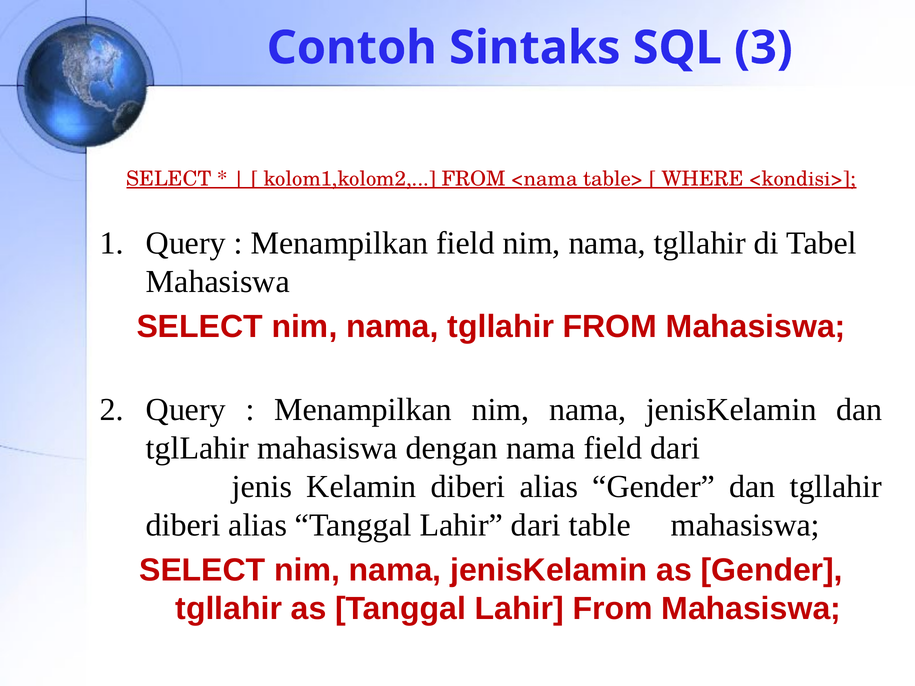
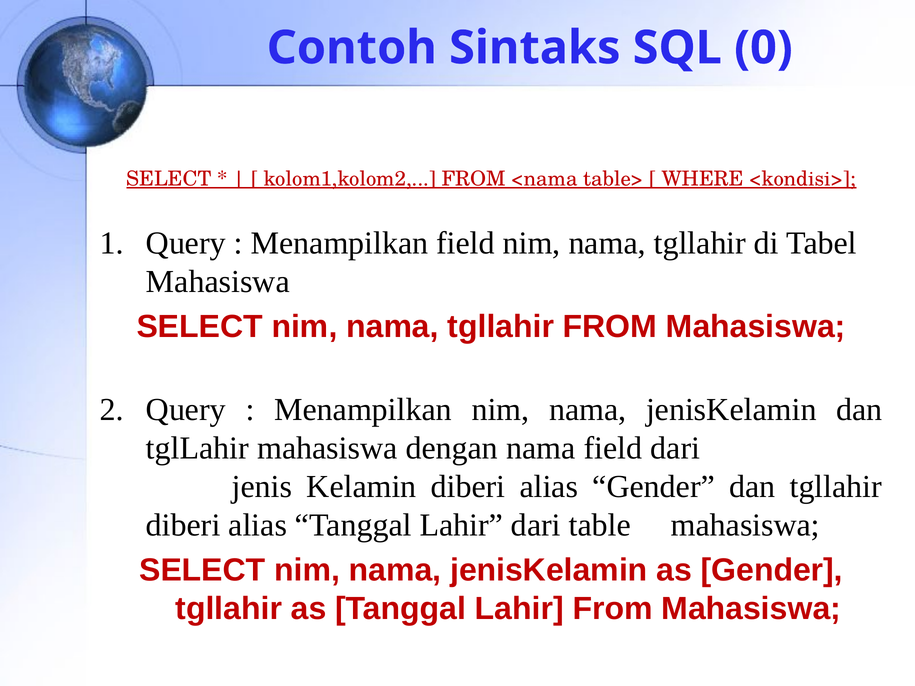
3: 3 -> 0 (763, 48)
